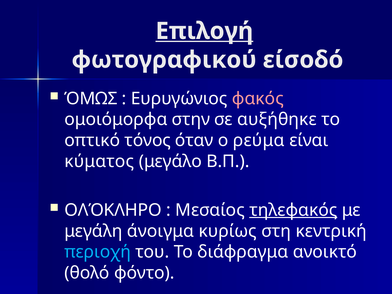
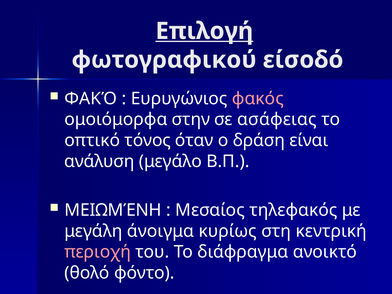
ΌΜΩΣ: ΌΜΩΣ -> ΦΑΚΌ (91, 99)
αυξήθηκε: αυξήθηκε -> ασάφειας (277, 119)
ρεύμα: ρεύμα -> δράση (259, 140)
κύματος: κύματος -> ανάλυση (99, 161)
ΟΛΌΚΛΗΡΟ: ΟΛΌΚΛΗΡΟ -> ΜΕΙΩΜΈΝΗ (113, 210)
τηλεφακός underline: present -> none (293, 210)
περιοχή colour: light blue -> pink (98, 252)
